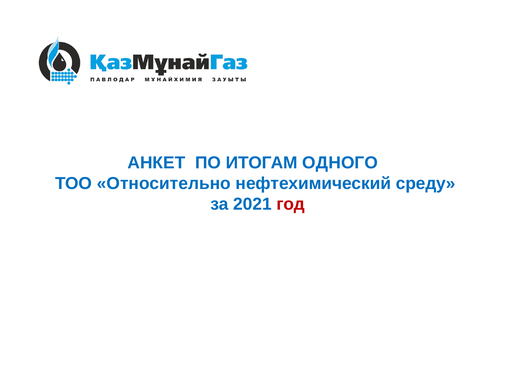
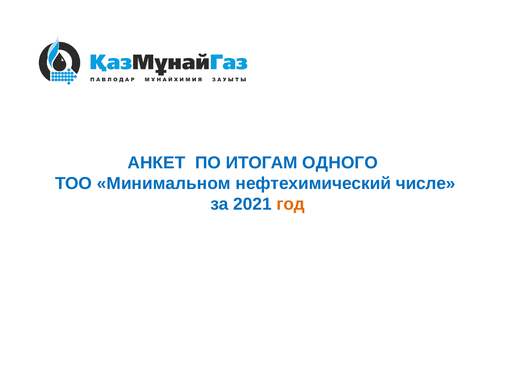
Относительно: Относительно -> Минимальном (164, 184)
среду: среду -> числе (426, 184)
год colour: red -> orange (291, 204)
